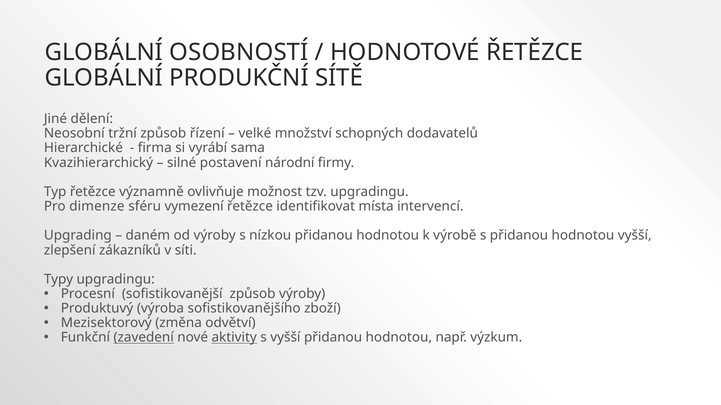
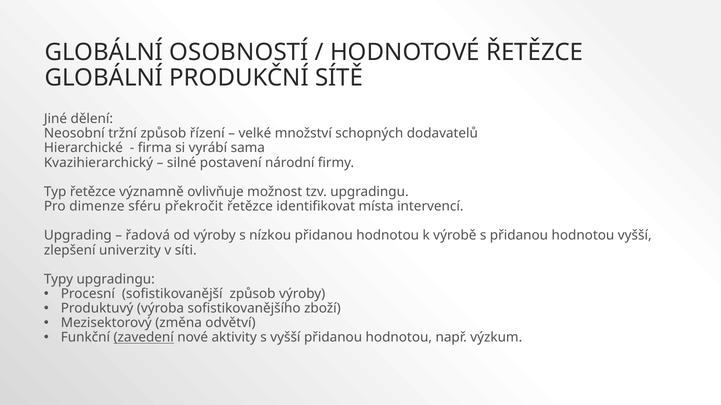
vymezení: vymezení -> překročit (194, 207)
daném: daném -> řadová (148, 236)
zákazníků: zákazníků -> univerzity (130, 250)
aktivity underline: present -> none (234, 338)
